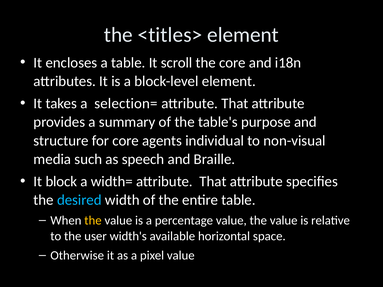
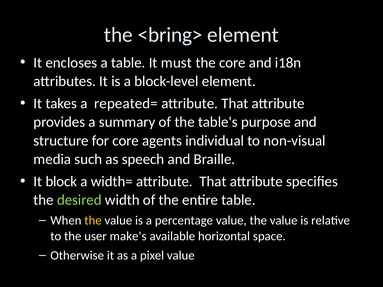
<titles>: <titles> -> <bring> (170, 35)
scroll: scroll -> must (176, 63)
selection=: selection= -> repeated= (126, 104)
desired colour: light blue -> light green (79, 200)
width's: width's -> make's (128, 236)
